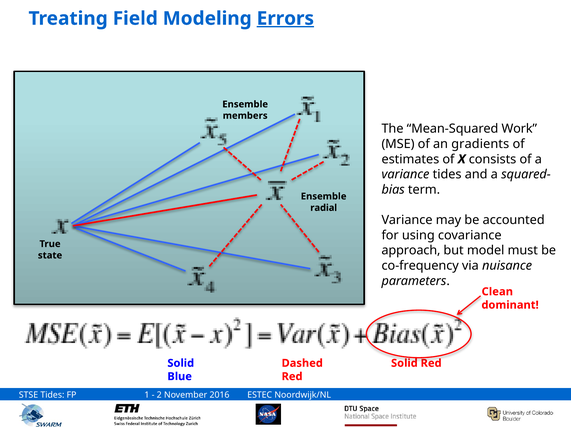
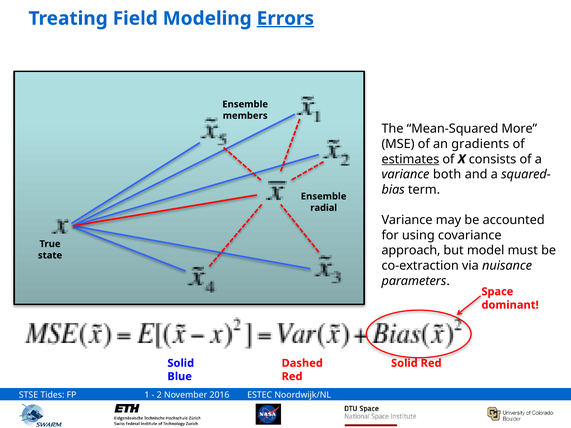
Work: Work -> More (519, 129)
estimates underline: none -> present (410, 159)
variance tides: tides -> both (447, 175)
co-frequency: co-frequency -> co-extraction (420, 266)
Clean: Clean -> Space (497, 292)
